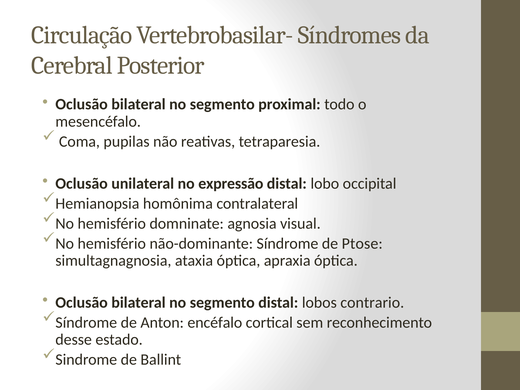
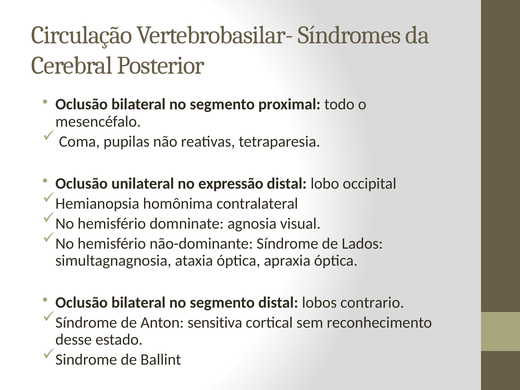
Ptose: Ptose -> Lados (362, 243)
encéfalo: encéfalo -> sensitiva (215, 323)
